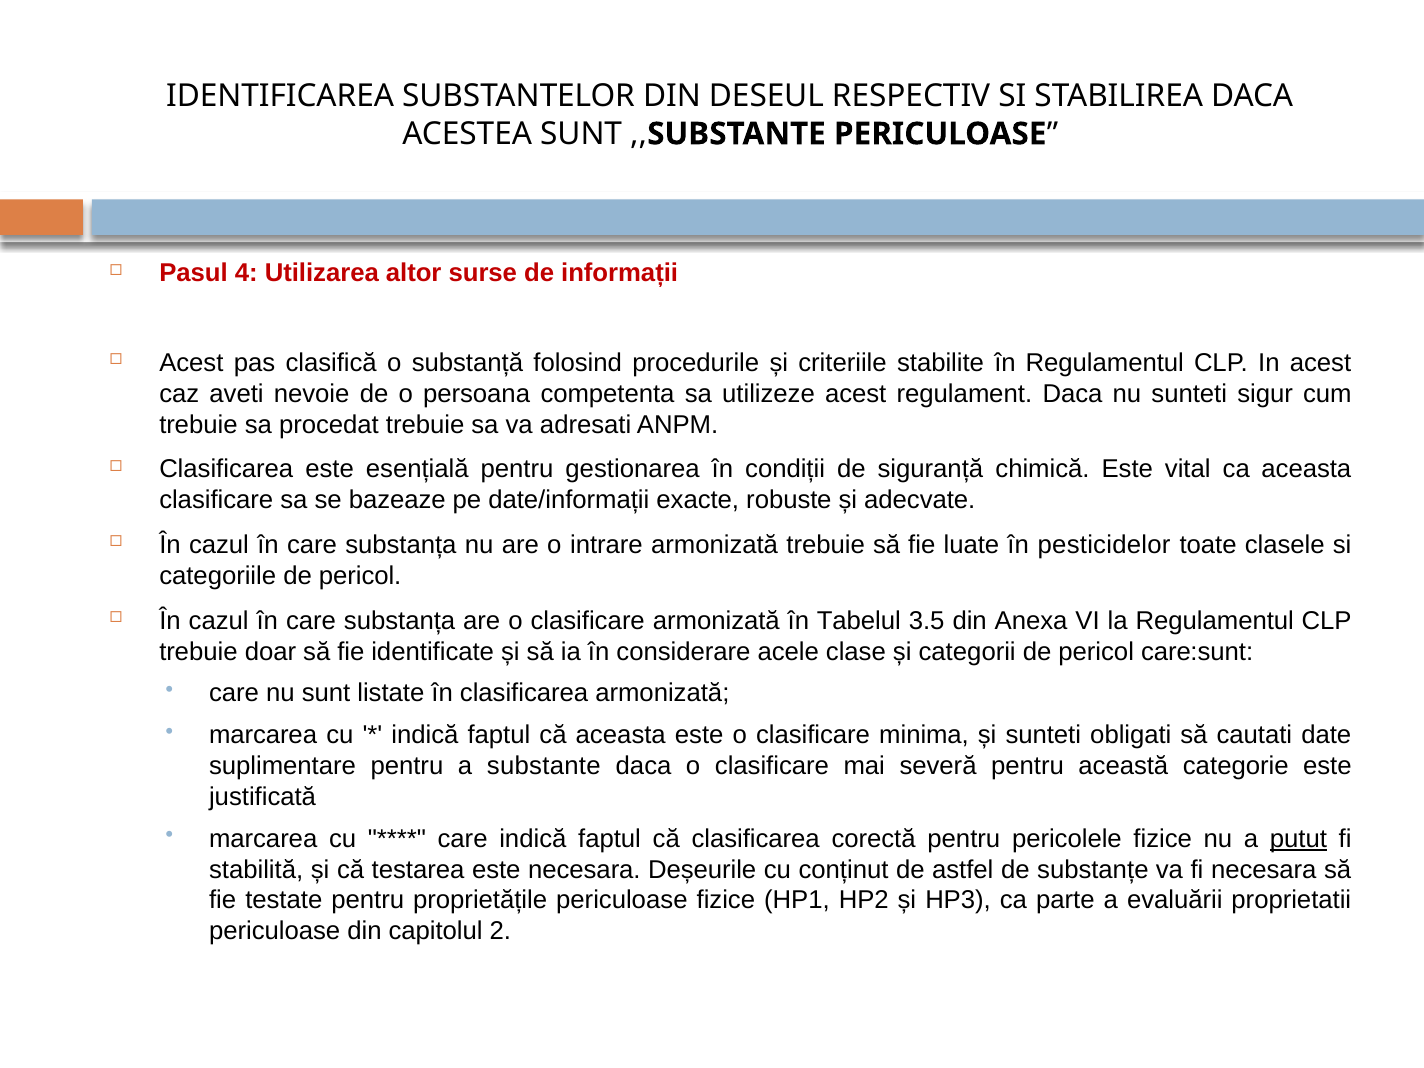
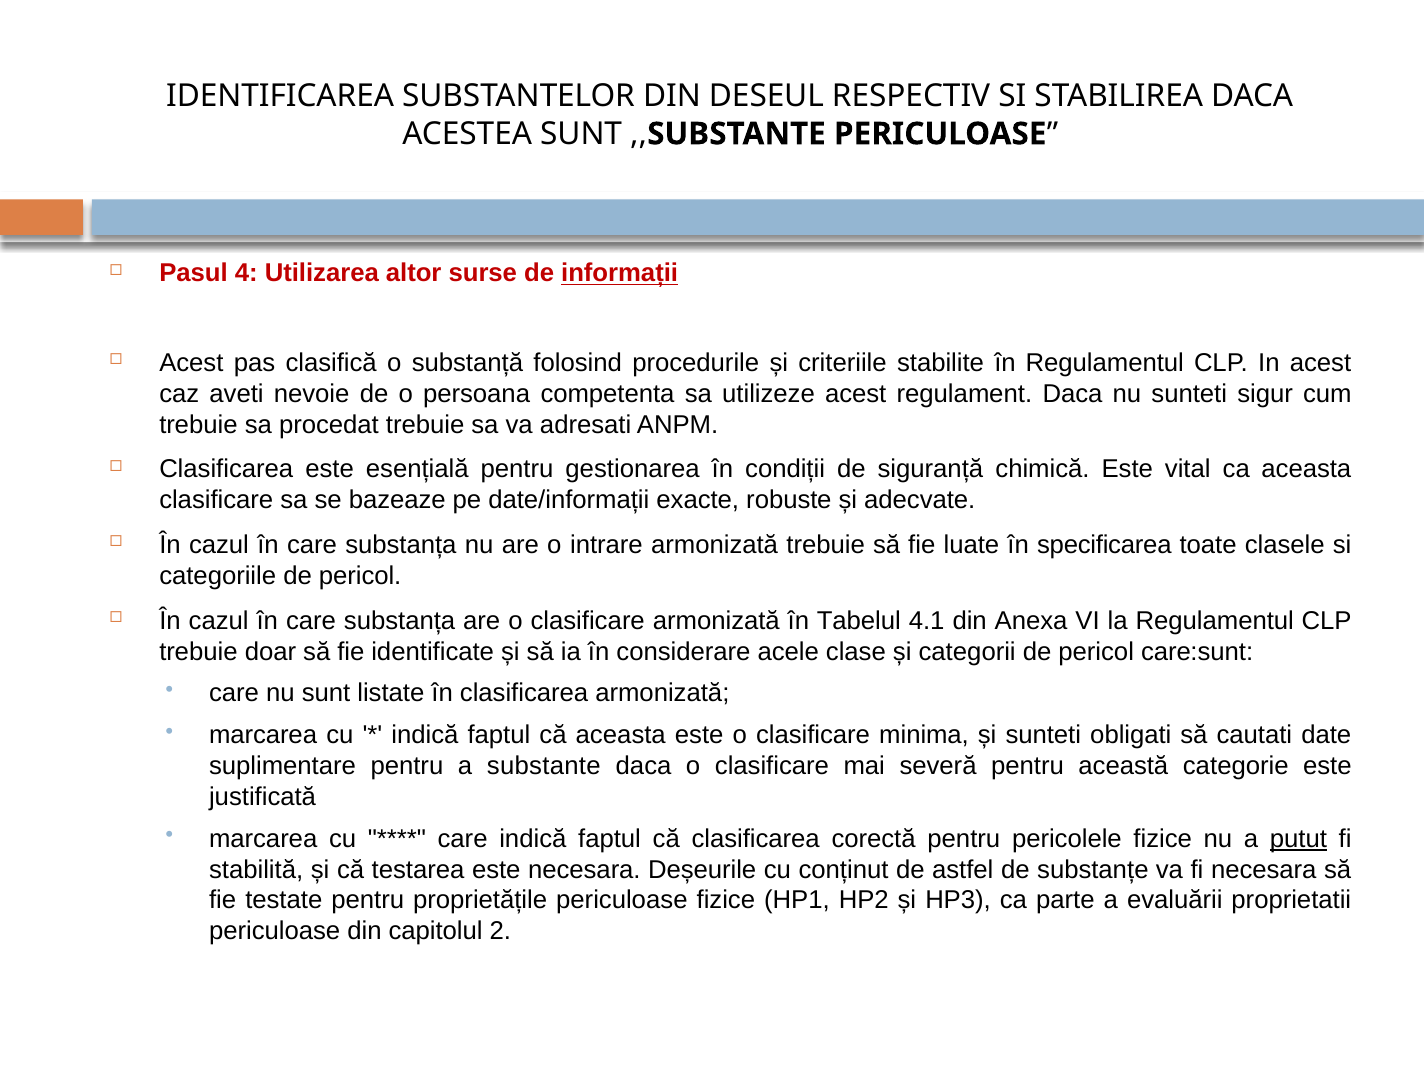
informații underline: none -> present (620, 273)
pesticidelor: pesticidelor -> specificarea (1104, 545)
3.5: 3.5 -> 4.1 (927, 621)
